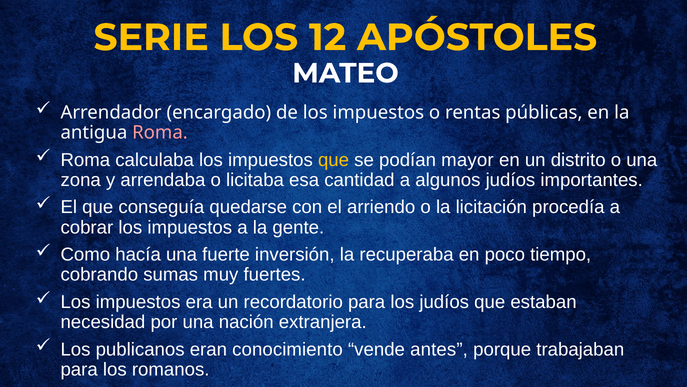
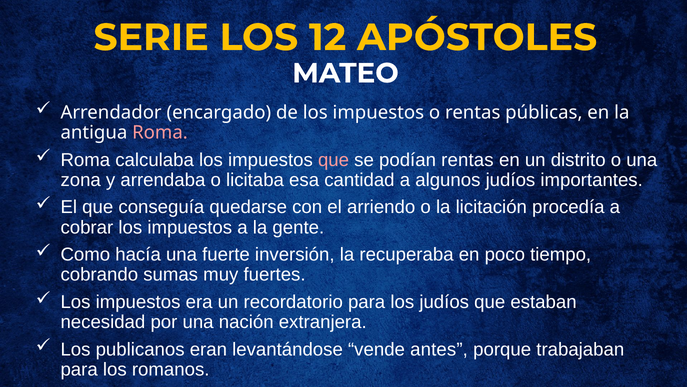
que colour: yellow -> pink (334, 160)
podían mayor: mayor -> rentas (467, 160)
conocimiento: conocimiento -> levantándose (288, 349)
